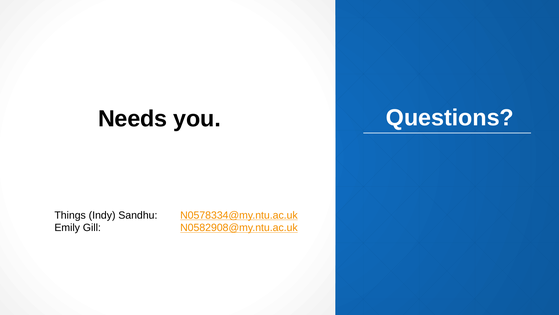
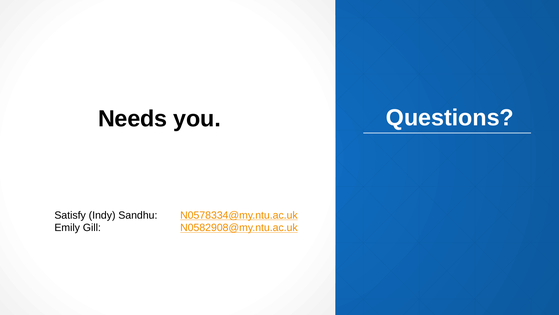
Things: Things -> Satisfy (70, 215)
